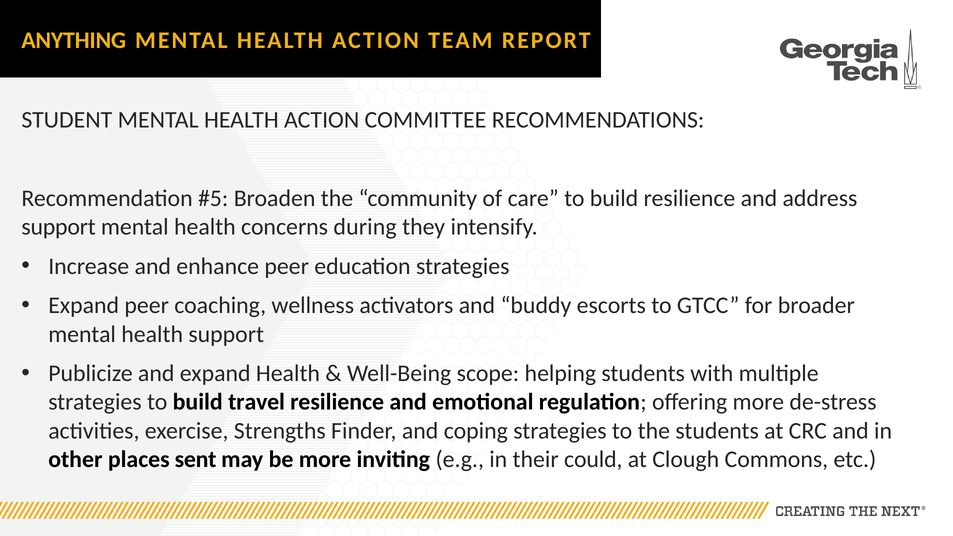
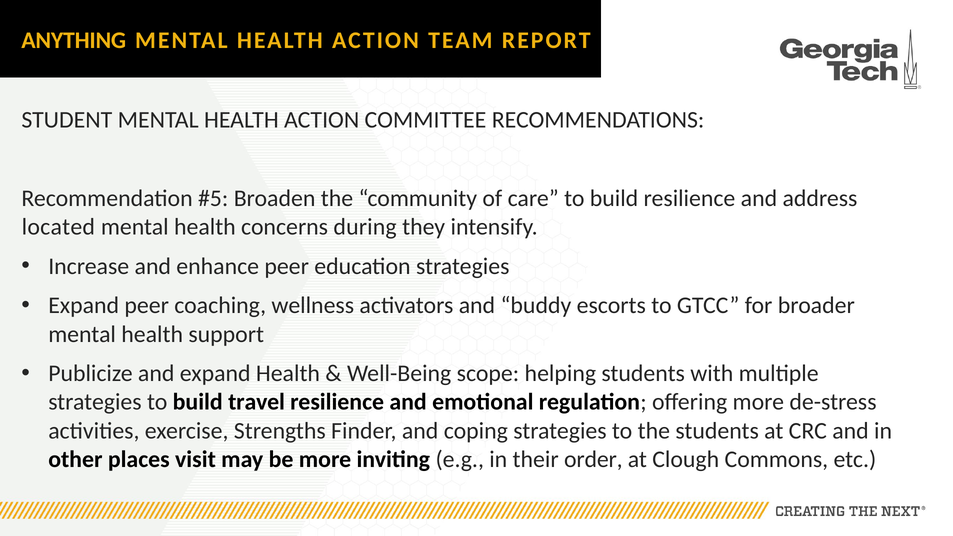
support: support -> located (58, 227)
sent: sent -> visit (195, 459)
could: could -> order (593, 459)
